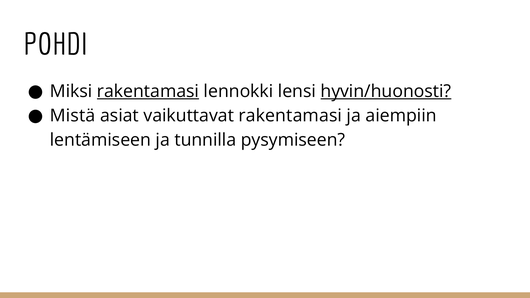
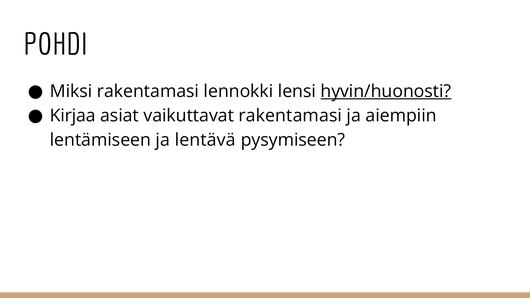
rakentamasi underline: present -> none (148, 91)
Mistä: Mistä -> Kirjaa (73, 116)
tunnilla: tunnilla -> lentävä (205, 140)
